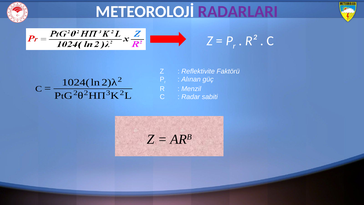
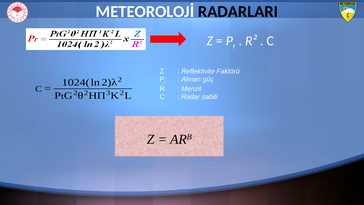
RADARLARI colour: purple -> black (238, 12)
